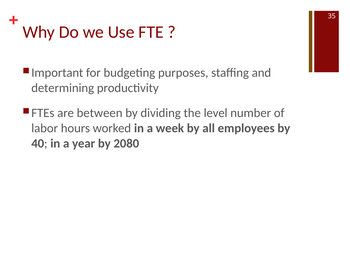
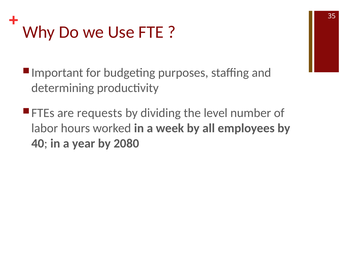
between: between -> requests (100, 113)
